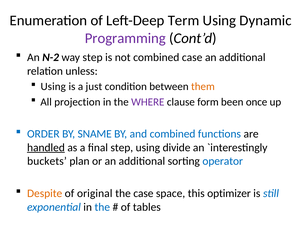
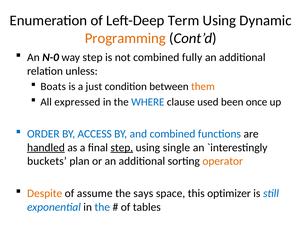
Programming colour: purple -> orange (125, 38)
N-2: N-2 -> N-0 (51, 57)
combined case: case -> fully (192, 57)
Using: Using -> Boats (53, 87)
projection: projection -> expressed (77, 102)
WHERE colour: purple -> blue (148, 102)
form: form -> used (208, 102)
SNAME: SNAME -> ACCESS (95, 134)
step underline: none -> present (122, 148)
divide: divide -> single (176, 148)
operator colour: blue -> orange (223, 161)
original: original -> assume (95, 193)
the case: case -> says (143, 193)
